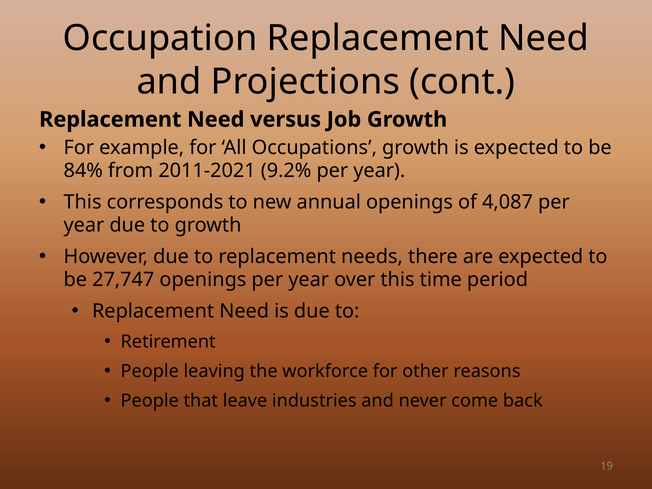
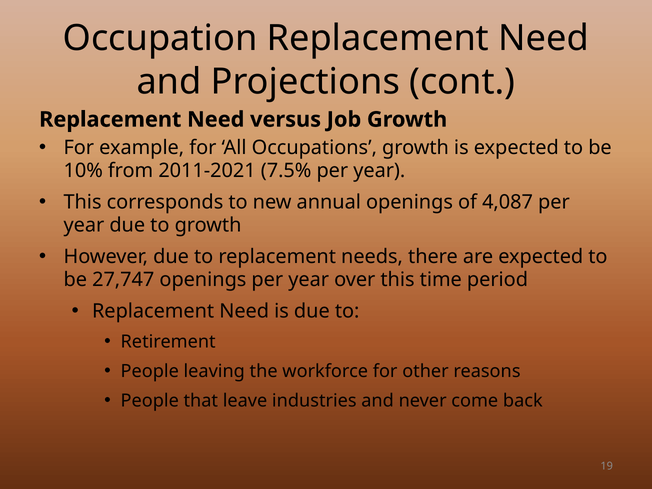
84%: 84% -> 10% (83, 171)
9.2%: 9.2% -> 7.5% (286, 171)
